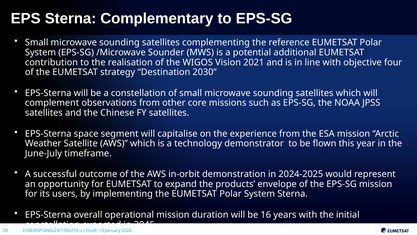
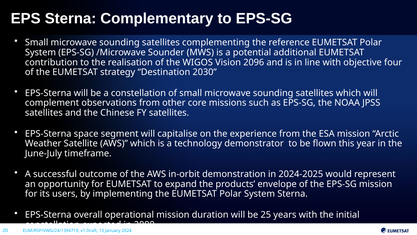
2021: 2021 -> 2096 (254, 62)
16: 16 -> 25 (266, 214)
2045: 2045 -> 2000 (146, 224)
